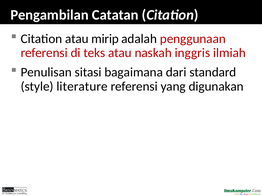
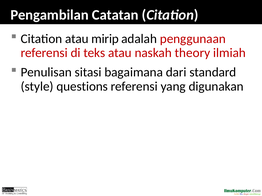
inggris: inggris -> theory (192, 53)
literature: literature -> questions (82, 87)
